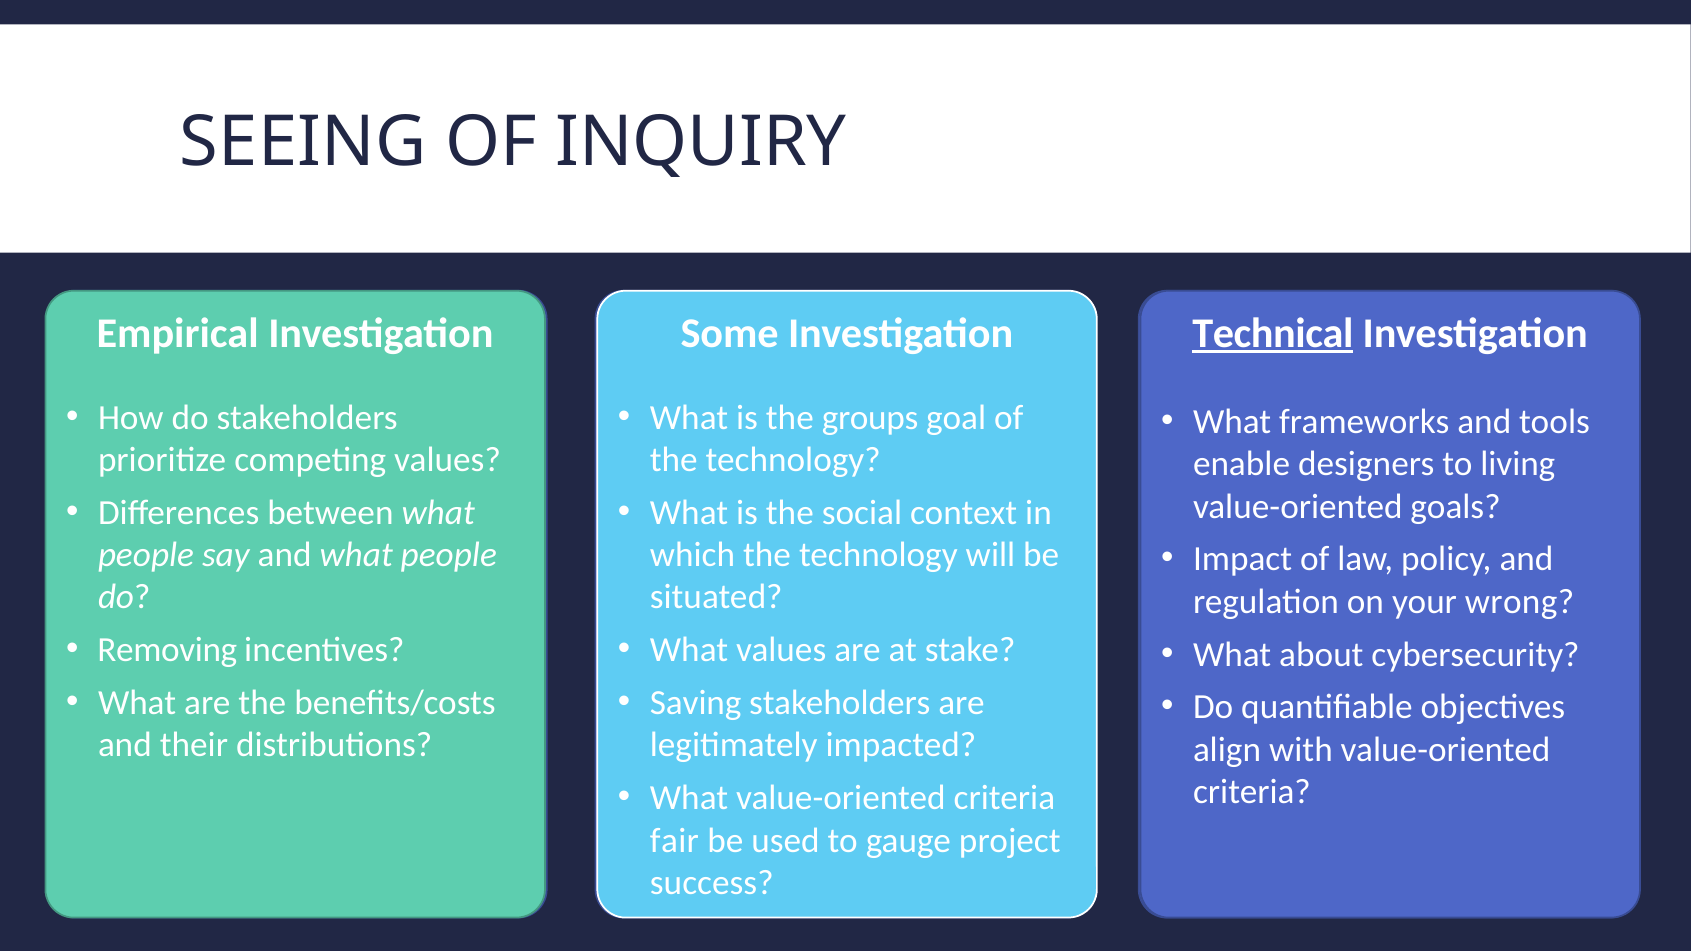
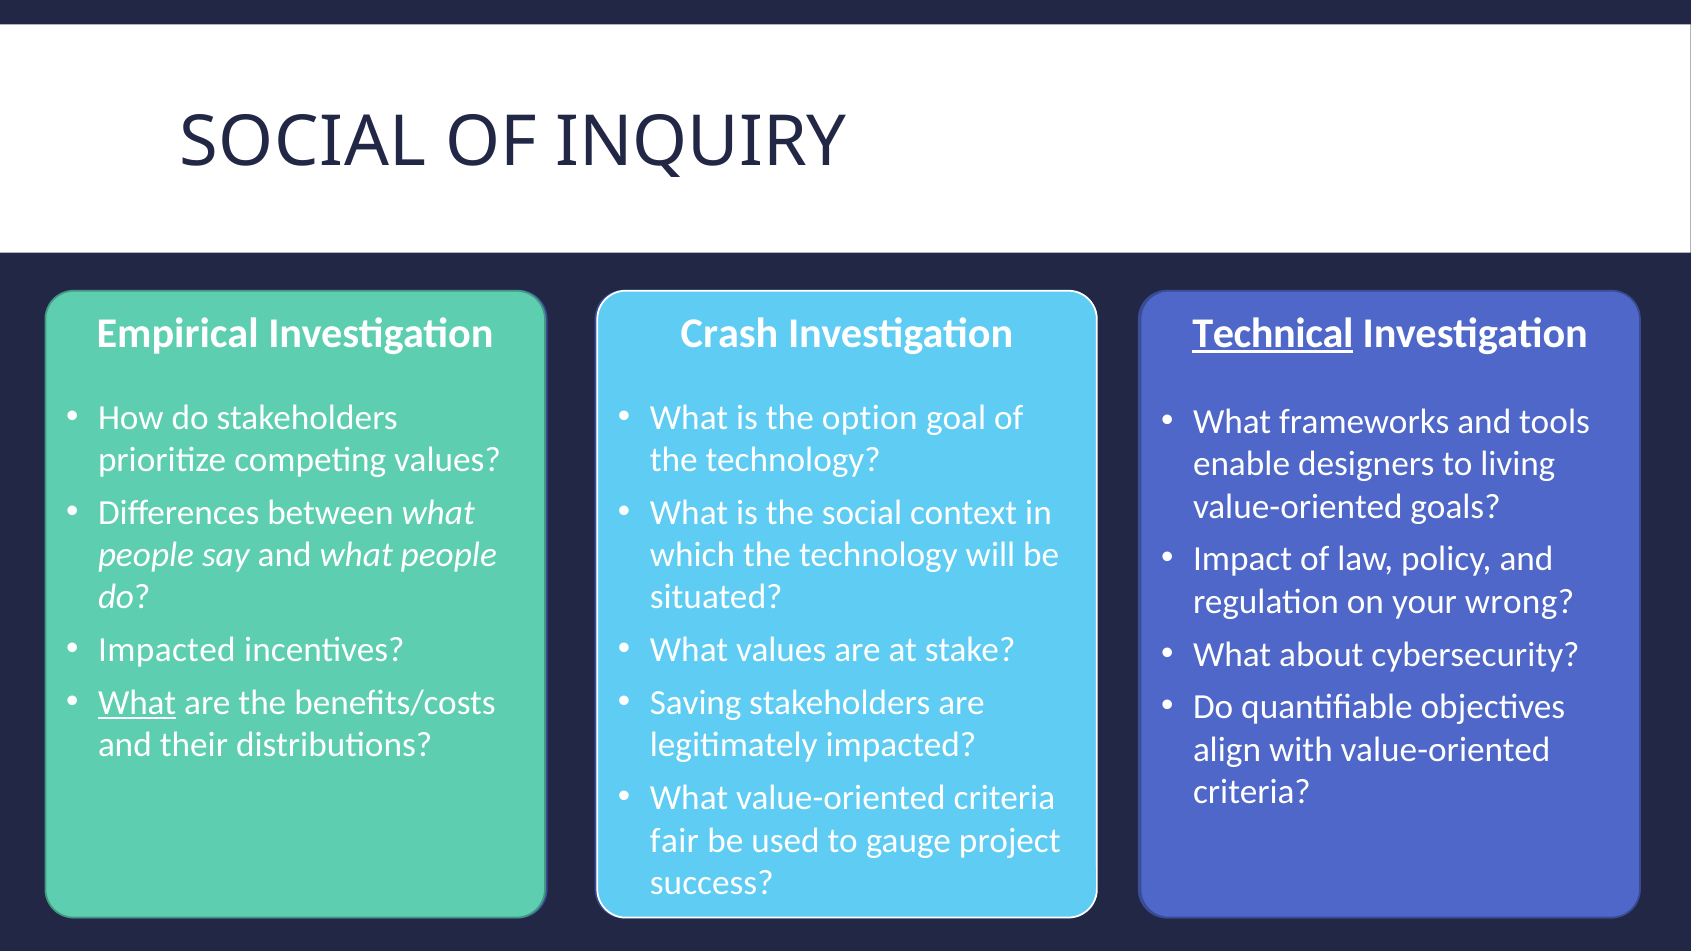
SEEING: SEEING -> SOCIAL (303, 142)
Some: Some -> Crash (730, 334)
groups: groups -> option (870, 418)
Removing: Removing -> Impacted (167, 650)
What underline: none -> present (137, 703)
